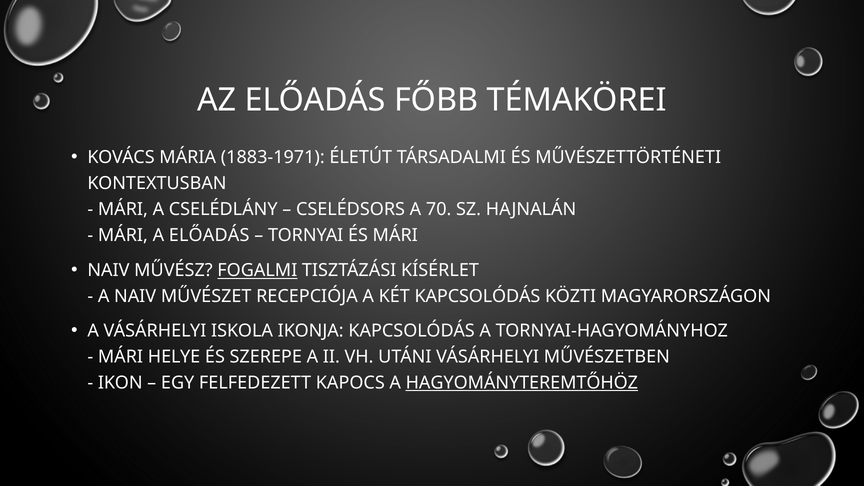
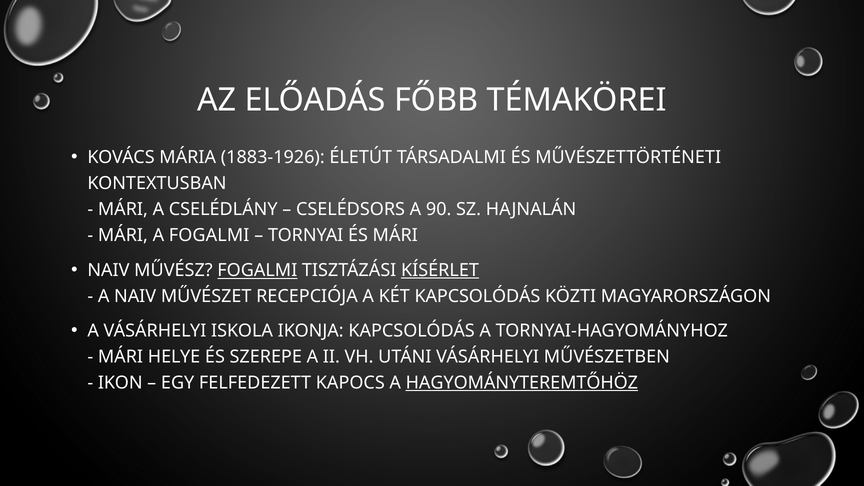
1883-1971: 1883-1971 -> 1883-1926 (273, 157)
70: 70 -> 90 (439, 209)
A ELŐADÁS: ELŐADÁS -> FOGALMI (209, 235)
KÍSÉRLET underline: none -> present (440, 270)
